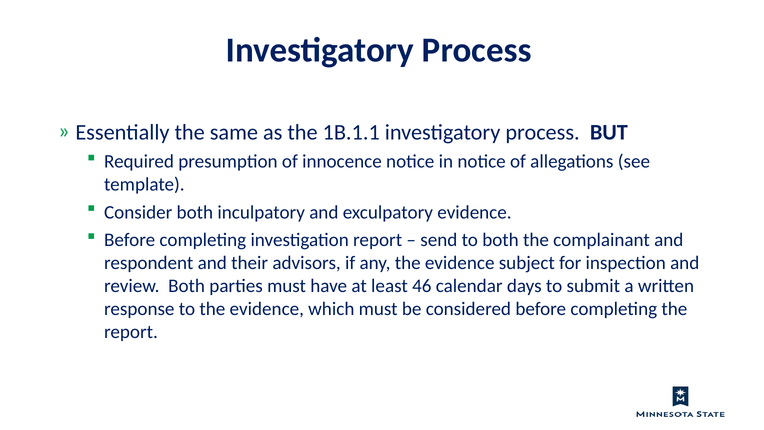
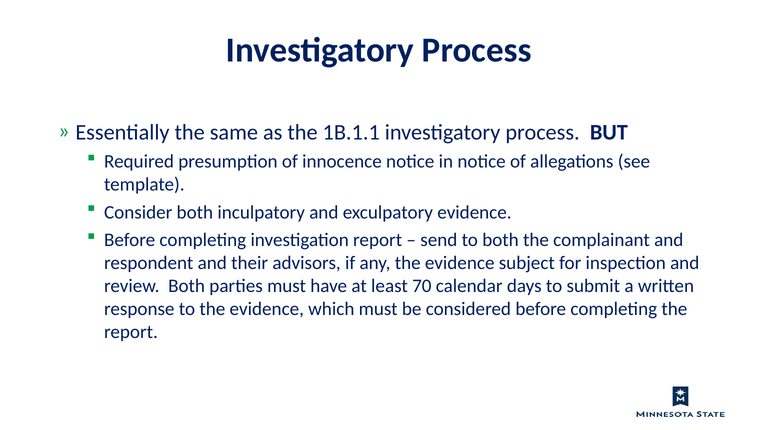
46: 46 -> 70 (422, 286)
